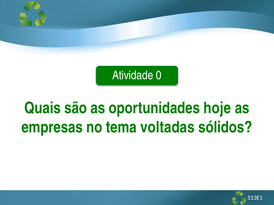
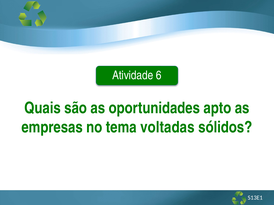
0: 0 -> 6 (159, 76)
hoje: hoje -> apto (217, 108)
